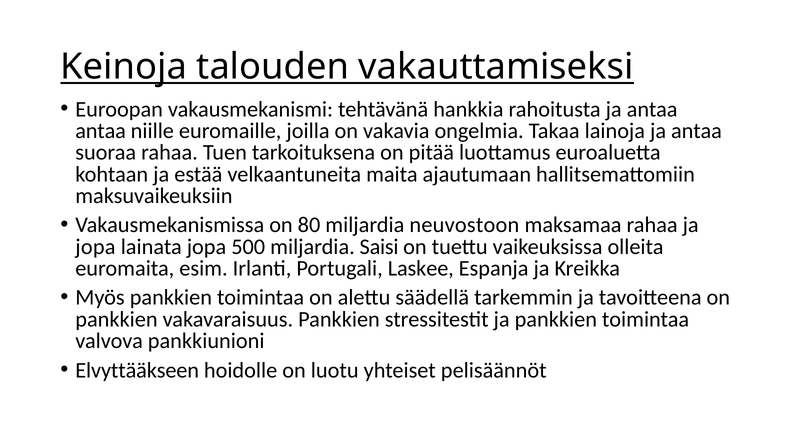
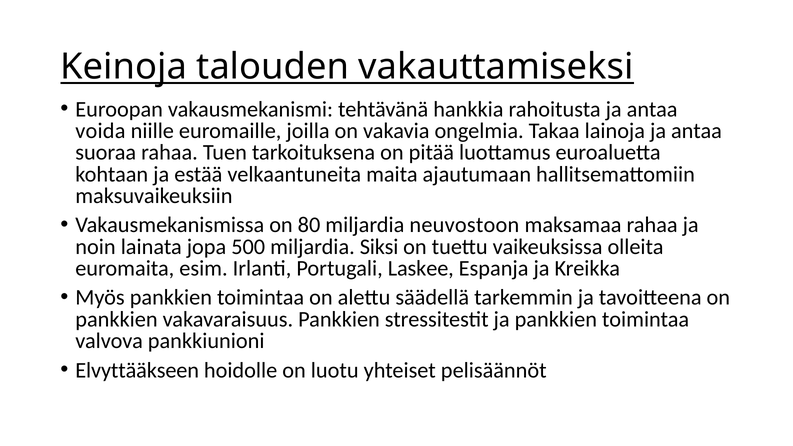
antaa: antaa -> voida (100, 131)
jopa: jopa -> noin (96, 247)
Saisi: Saisi -> Siksi (379, 247)
